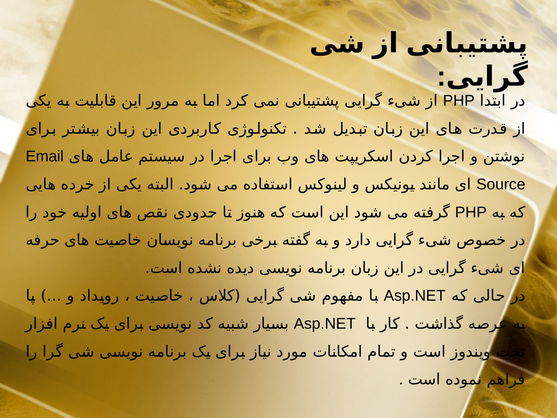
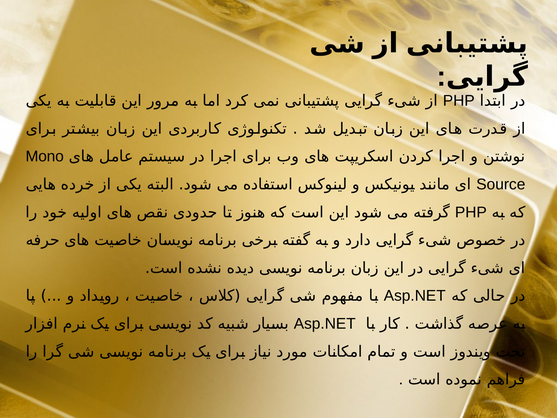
Email: Email -> Mono (45, 156)
